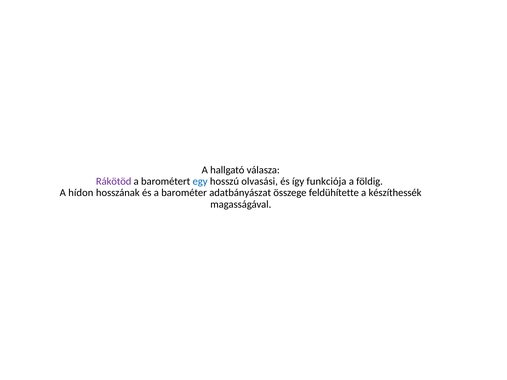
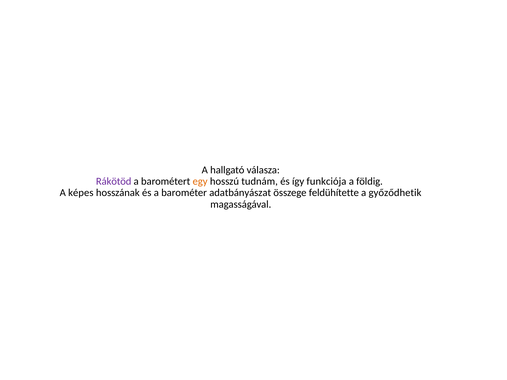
egy colour: blue -> orange (200, 182)
olvasási: olvasási -> tudnám (260, 182)
hídon: hídon -> képes (81, 193)
készíthessék: készíthessék -> győződhetik (395, 193)
